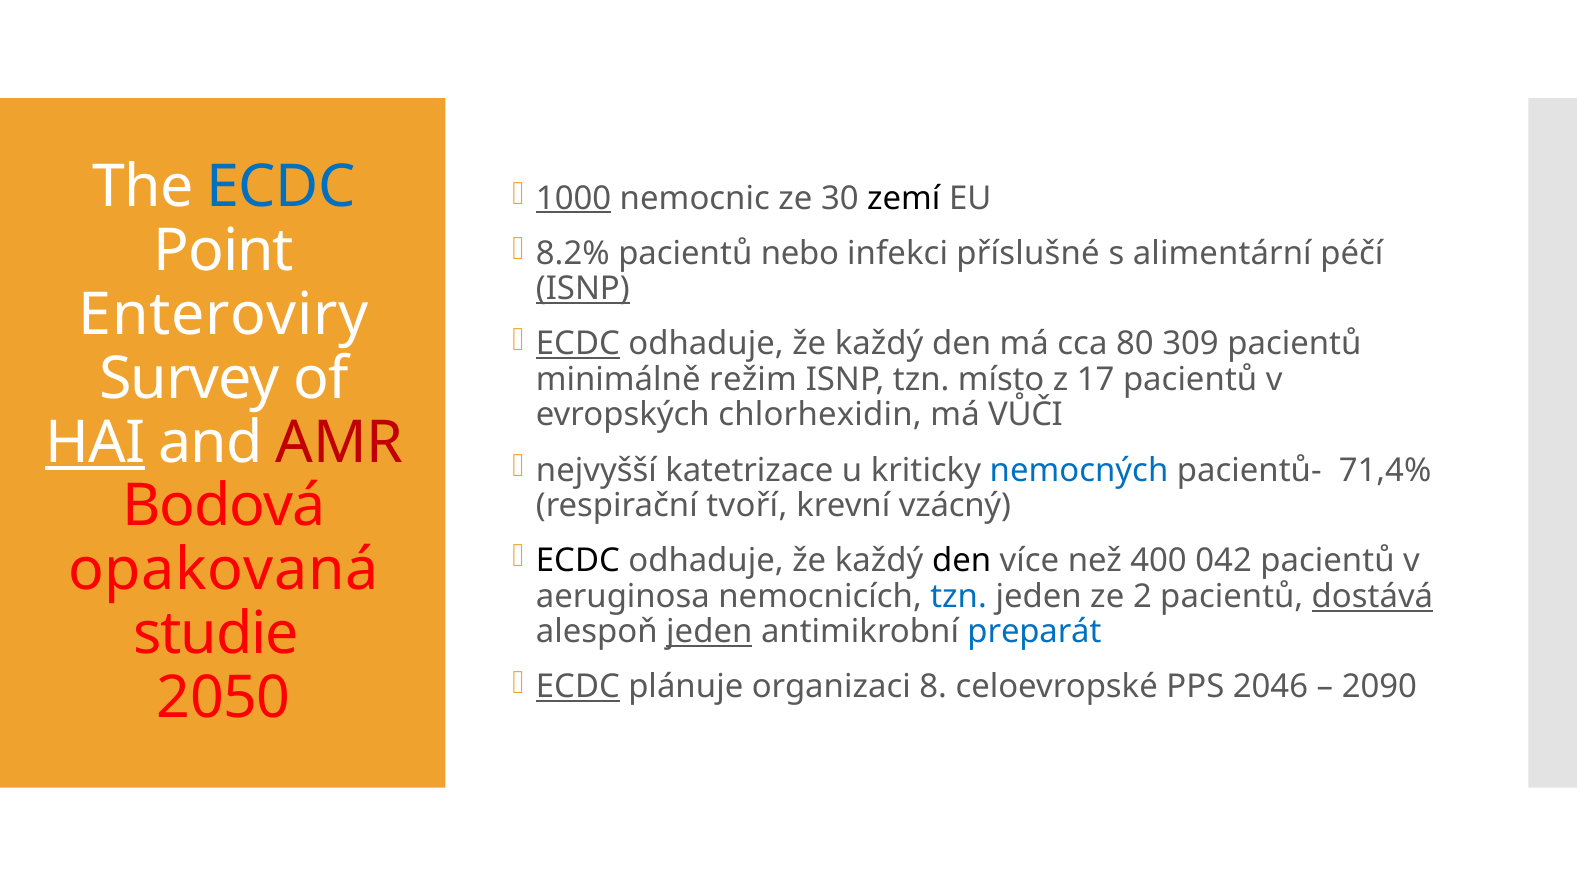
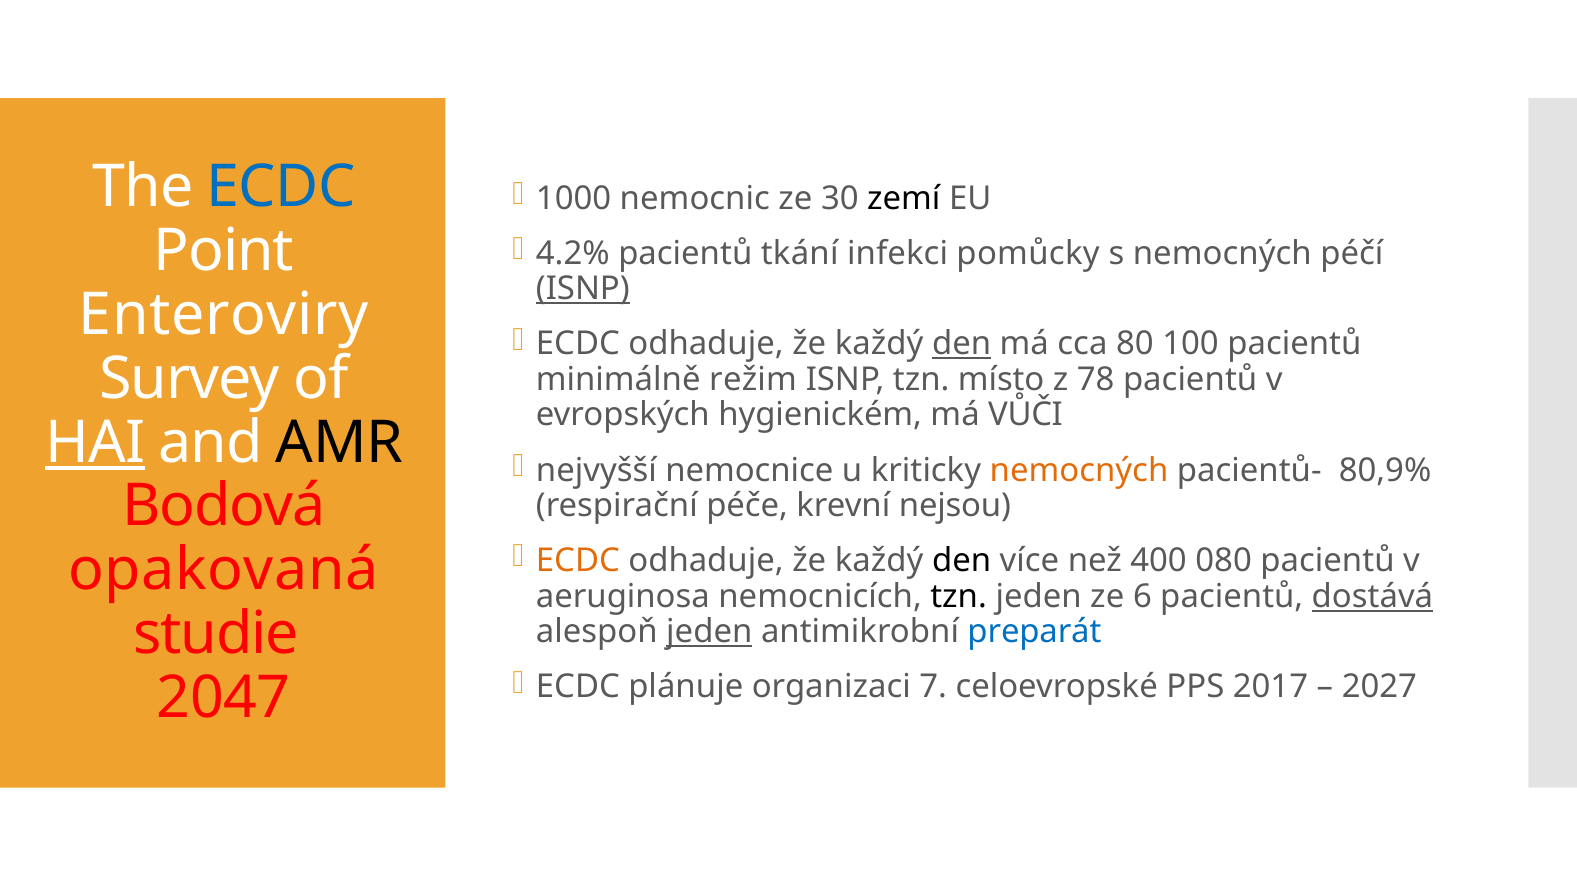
1000 underline: present -> none (574, 198)
8.2%: 8.2% -> 4.2% (573, 253)
nebo: nebo -> tkání (800, 253)
příslušné: příslušné -> pomůcky (1028, 253)
s alimentární: alimentární -> nemocných (1222, 253)
ECDC underline: present -> none (578, 344)
den underline: none -> present (962, 344)
309: 309 -> 100 (1191, 344)
17: 17 -> 78 (1096, 380)
chlorhexidin: chlorhexidin -> hygienickém (820, 415)
AMR colour: red -> black (339, 443)
katetrizace: katetrizace -> nemocnice (749, 470)
nemocných colour: blue -> orange (1079, 470)
71,4%: 71,4% -> 80,9% (1385, 470)
tvoří: tvoří -> péče (747, 506)
vzácný: vzácný -> nejsou (955, 506)
ECDC colour: black -> orange (578, 561)
042: 042 -> 080 (1224, 561)
tzn colour: blue -> black (959, 596)
2: 2 -> 6 (1142, 596)
ECDC underline: present -> none (578, 687)
8: 8 -> 7 (933, 687)
2046: 2046 -> 2017 (1270, 687)
2090: 2090 -> 2027 (1379, 687)
2050: 2050 -> 2047 (224, 698)
